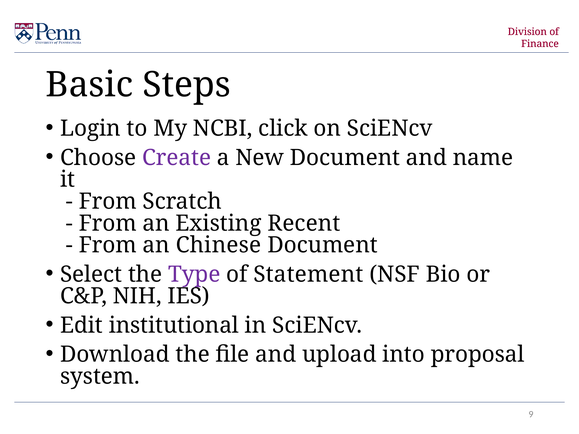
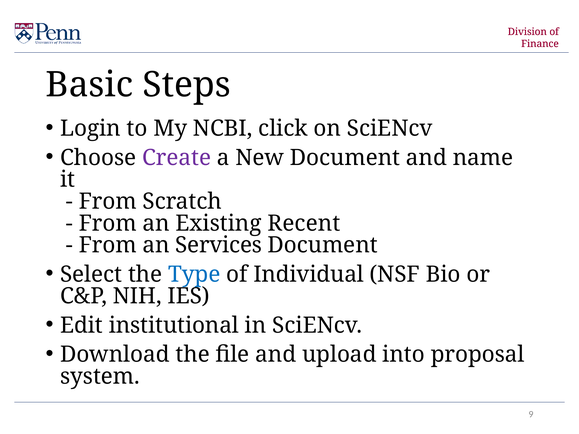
Chinese: Chinese -> Services (219, 245)
Type colour: purple -> blue (194, 274)
Statement: Statement -> Individual (309, 274)
